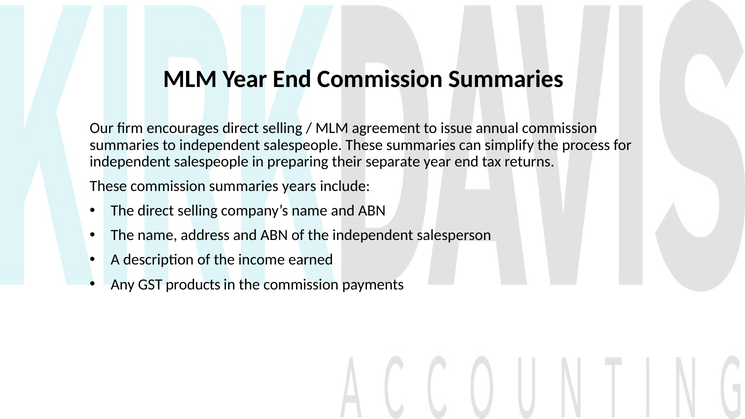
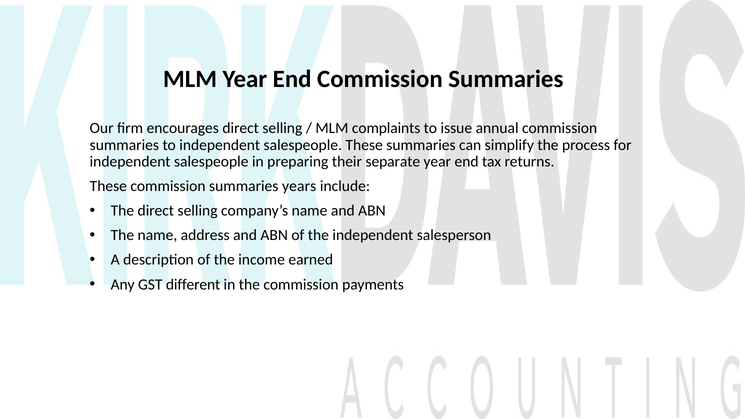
agreement: agreement -> complaints (386, 128)
products: products -> different (193, 284)
